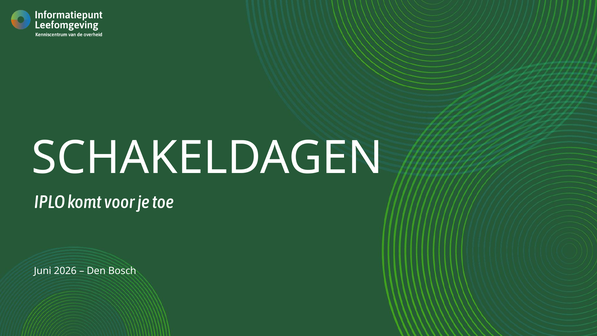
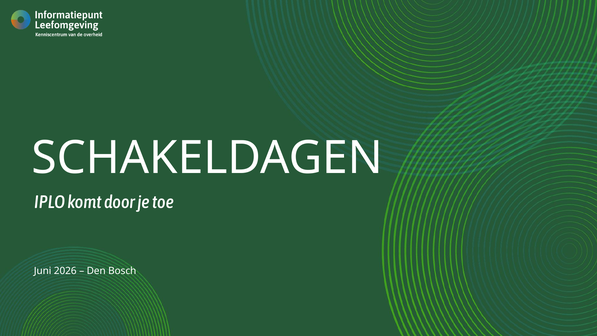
voor: voor -> door (120, 202)
